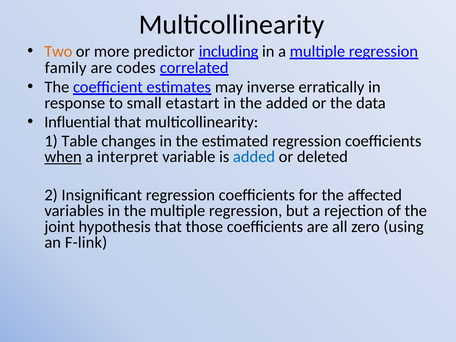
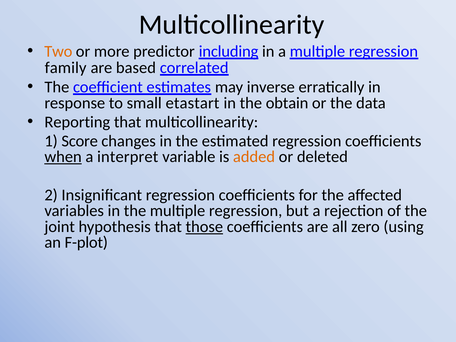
codes: codes -> based (136, 68)
the added: added -> obtain (287, 103)
Influential: Influential -> Reporting (77, 122)
Table: Table -> Score (80, 141)
added colour: blue -> orange (254, 157)
those underline: none -> present (204, 227)
F-link: F-link -> F-plot (86, 242)
